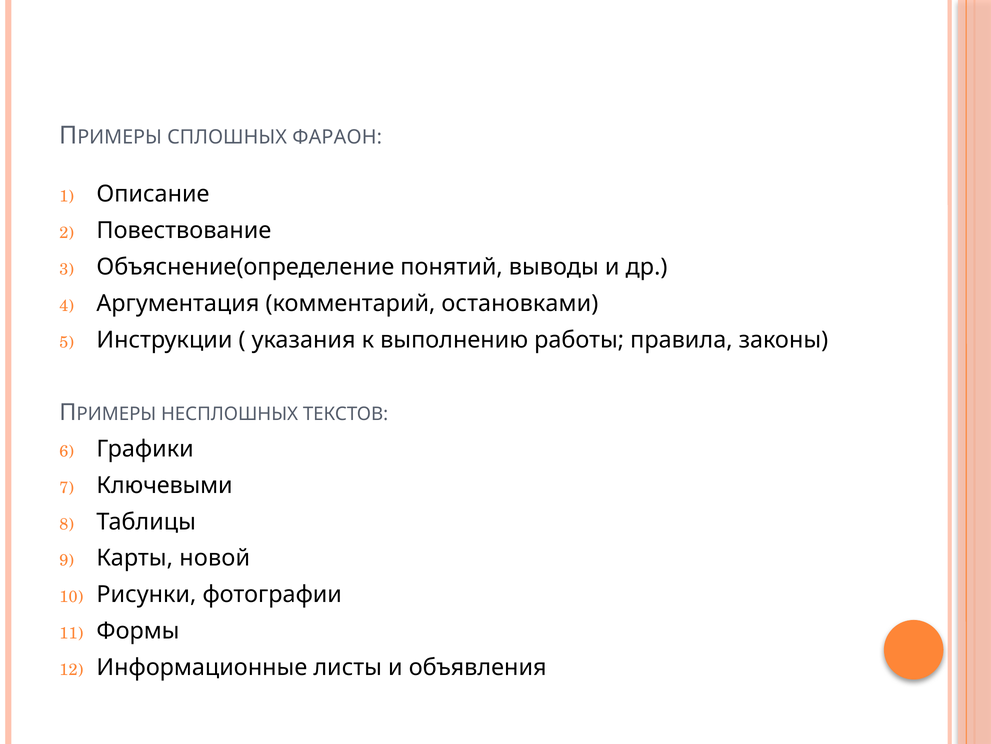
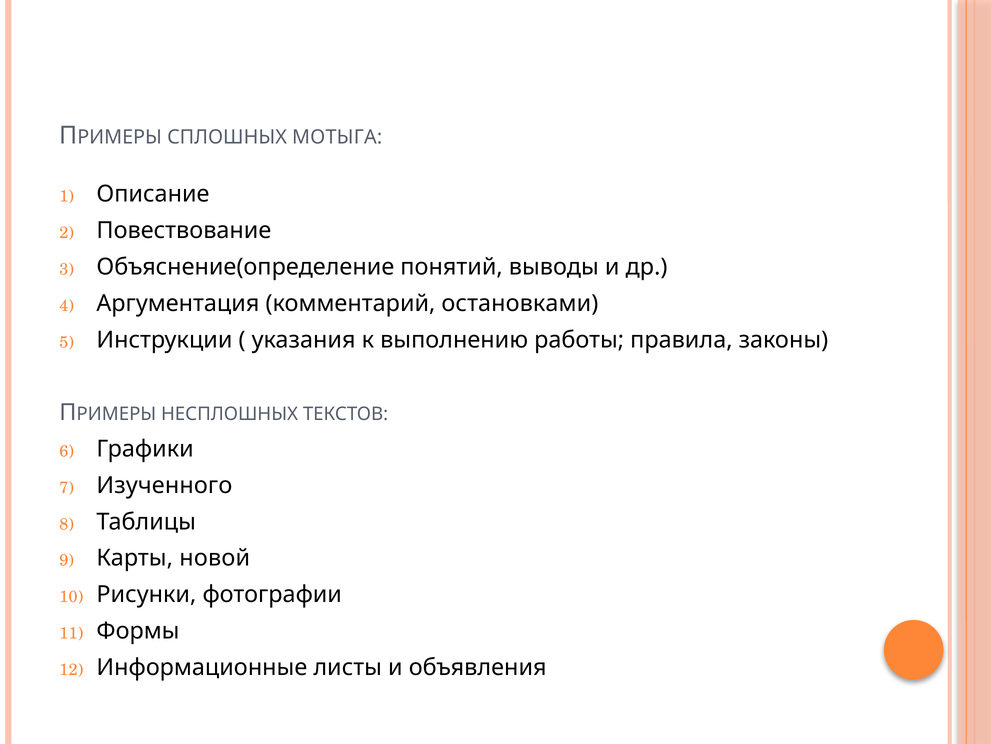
ФАРАОН: ФАРАОН -> МОТЫГА (337, 137)
Ключевыми: Ключевыми -> Изученного (164, 485)
